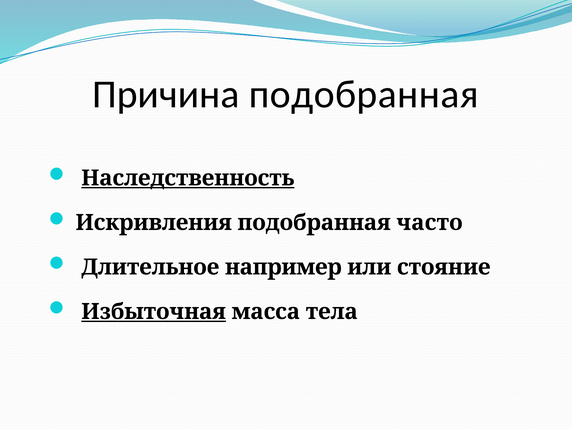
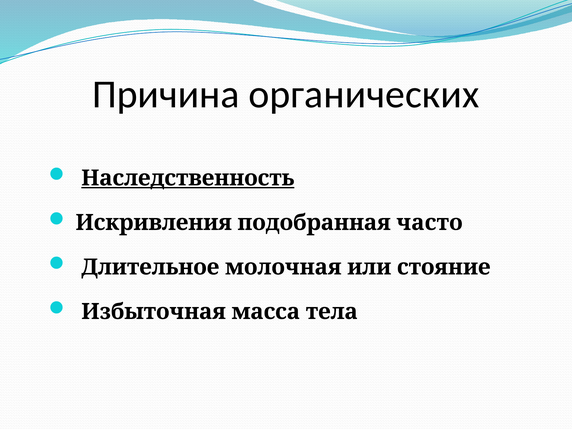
Причина подобранная: подобранная -> органических (364, 95)
например: например -> молочная (283, 267)
Избыточная underline: present -> none (154, 312)
